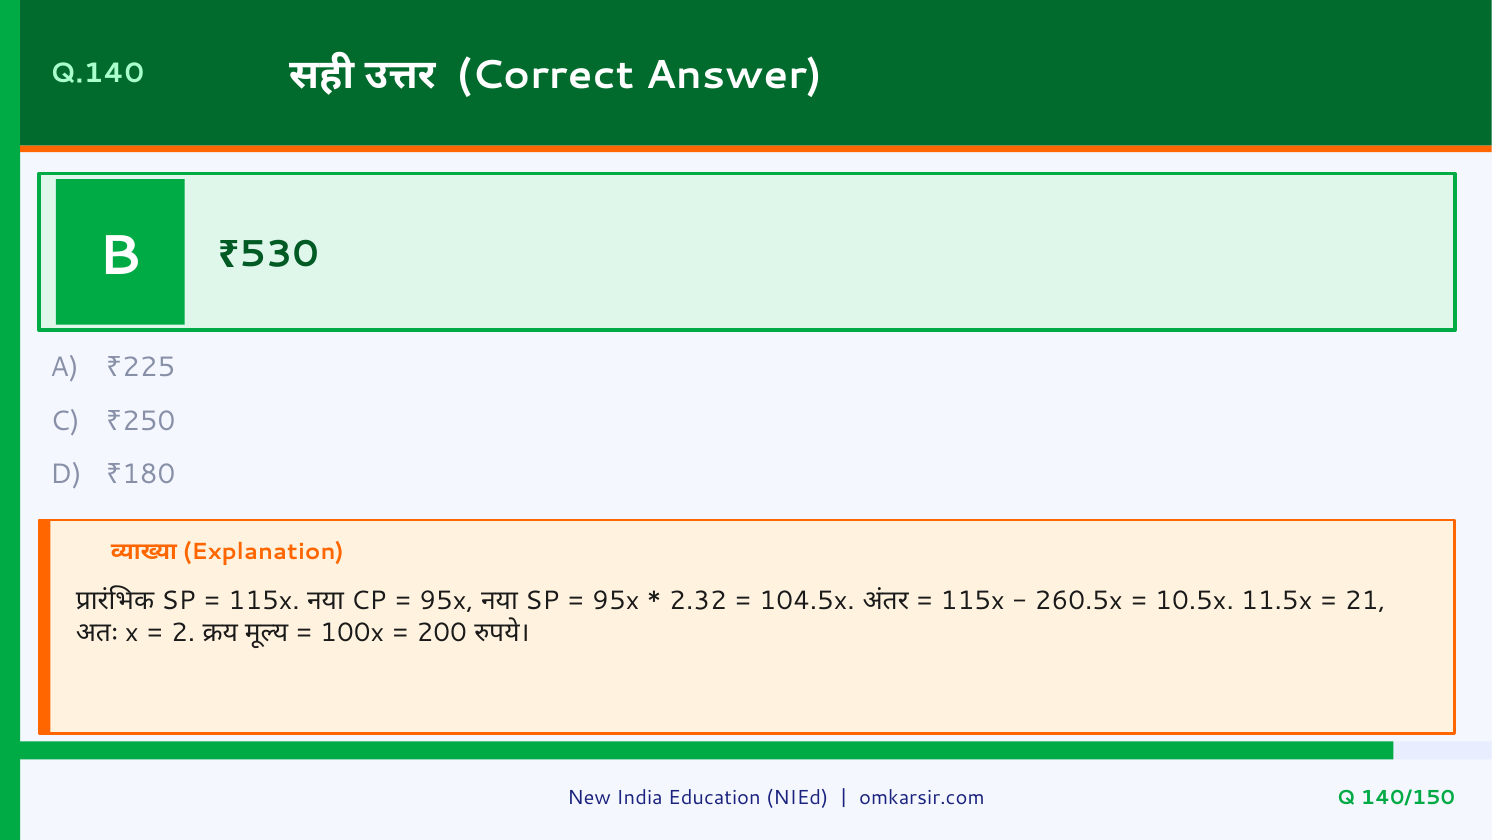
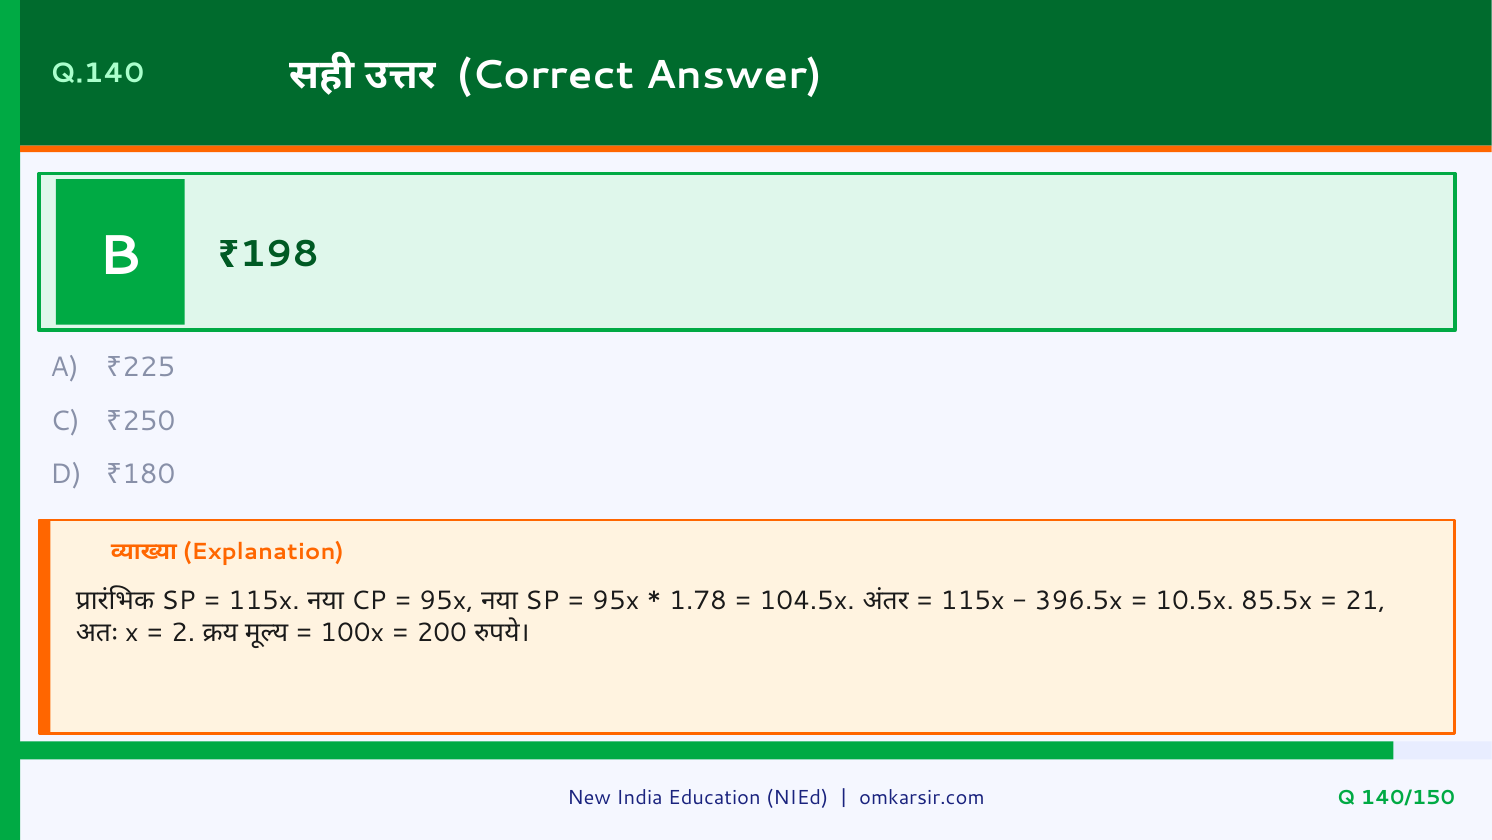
530: 530 -> 198 (279, 254)
2.32: 2.32 -> 1.78 (698, 601)
260.5x: 260.5x -> 396.5x (1079, 601)
11.5x: 11.5x -> 85.5x (1277, 601)
